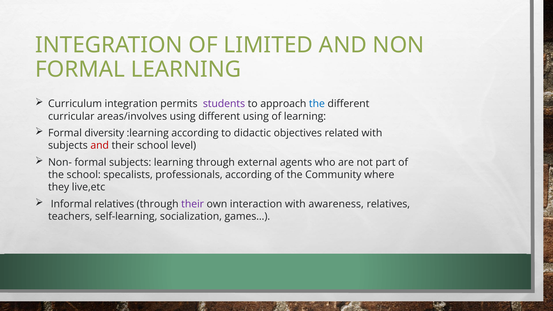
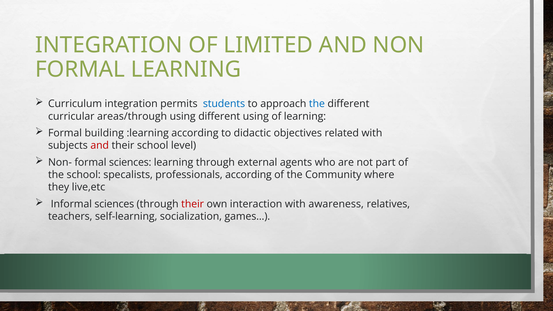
students colour: purple -> blue (224, 104)
areas/involves: areas/involves -> areas/through (132, 116)
diversity: diversity -> building (104, 133)
formal subjects: subjects -> sciences (130, 162)
Informal relatives: relatives -> sciences (114, 204)
their colour: purple -> red (193, 204)
